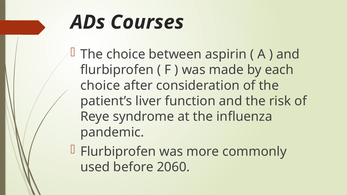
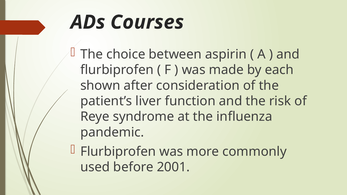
choice: choice -> shown (100, 86)
2060: 2060 -> 2001 (173, 167)
